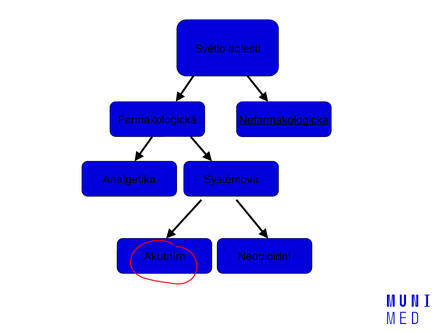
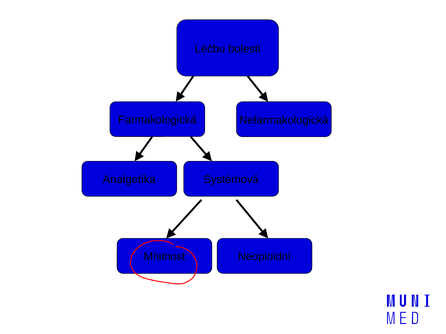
Světlo: Světlo -> Léčbu (210, 49)
Nefarmakologická underline: present -> none (284, 120)
Akutním: Akutním -> Místnost (165, 257)
